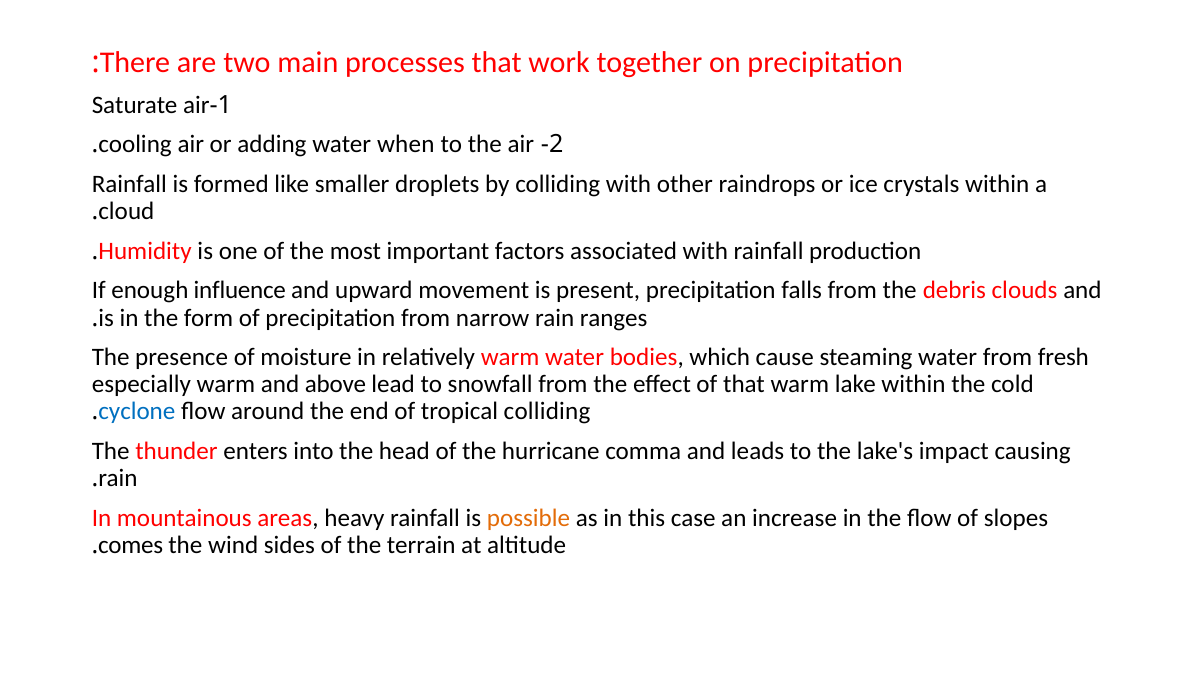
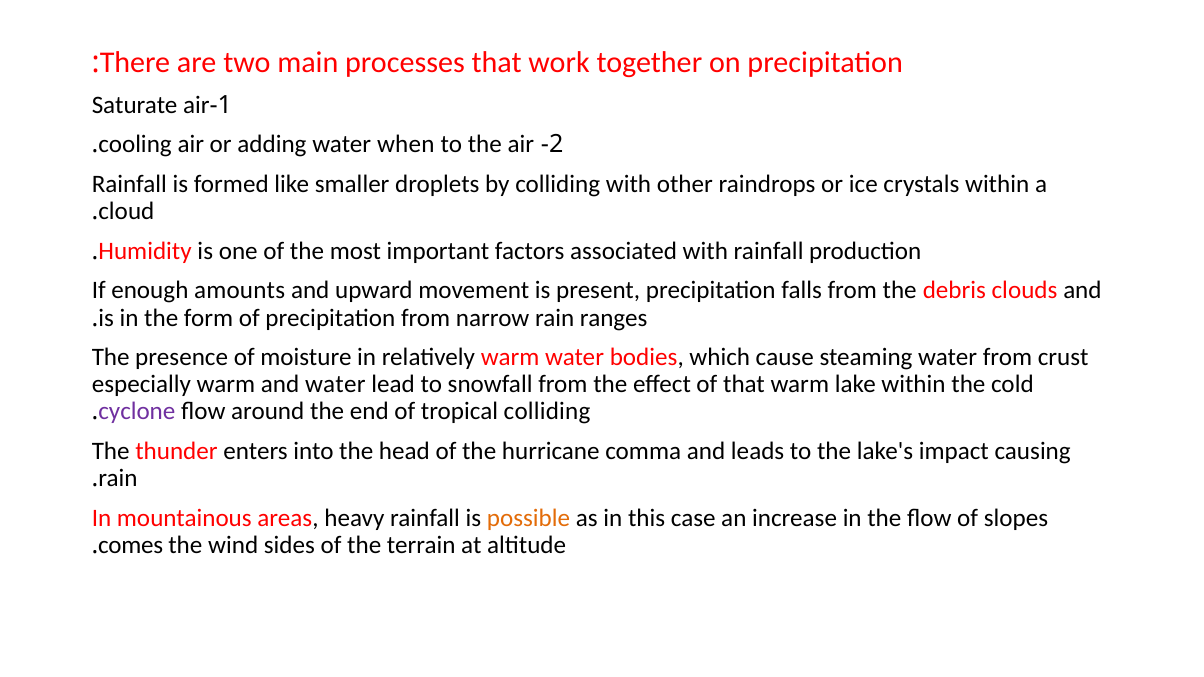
influence: influence -> amounts (240, 291)
fresh: fresh -> crust (1063, 358)
and above: above -> water (335, 385)
cyclone colour: blue -> purple (137, 412)
